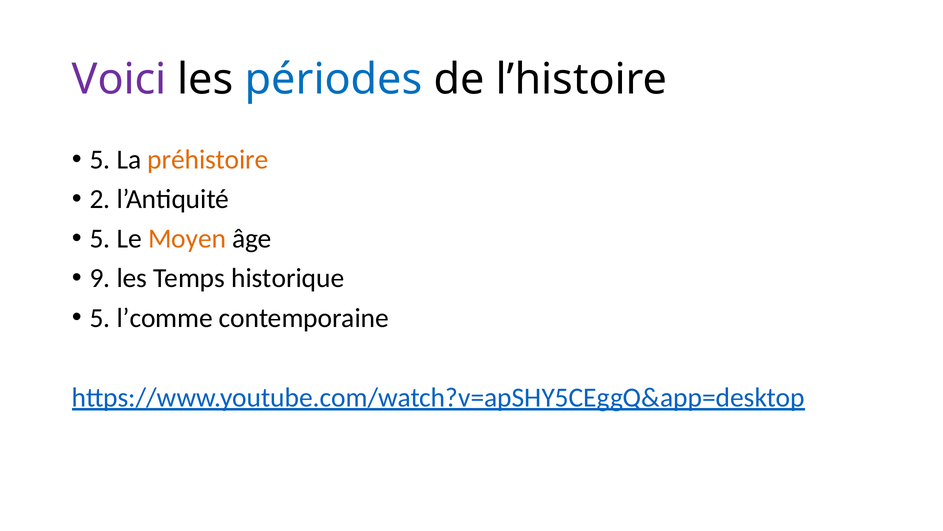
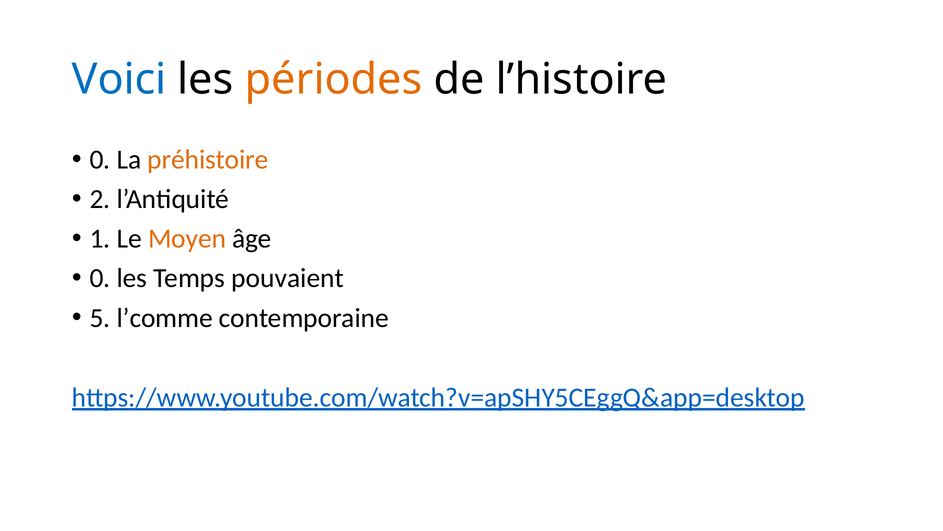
Voici colour: purple -> blue (119, 79)
périodes colour: blue -> orange (334, 79)
5: 5 -> 0 (100, 159)
5: 5 -> 1 (100, 239)
9: 9 -> 0 (100, 278)
historique: historique -> pouvaient (288, 278)
